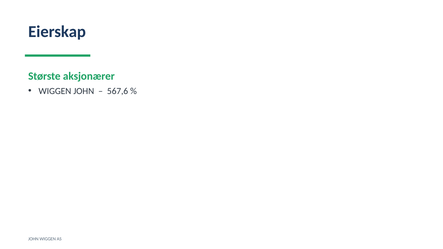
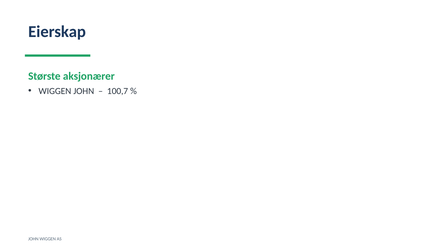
567,6: 567,6 -> 100,7 (118, 91)
